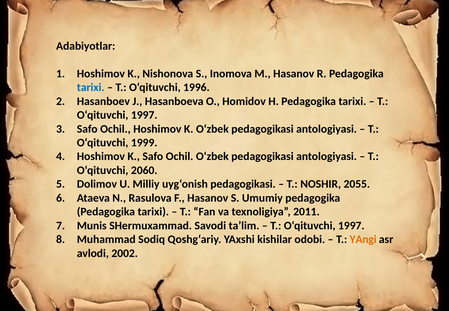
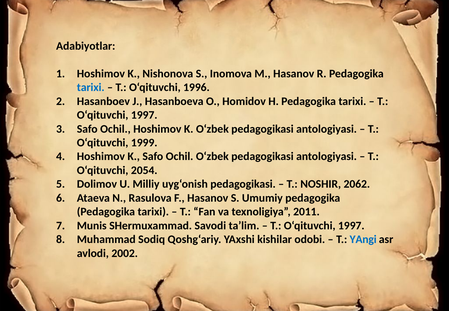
2060: 2060 -> 2054 (144, 170)
2055: 2055 -> 2062 (357, 184)
YAngi colour: orange -> blue (363, 239)
